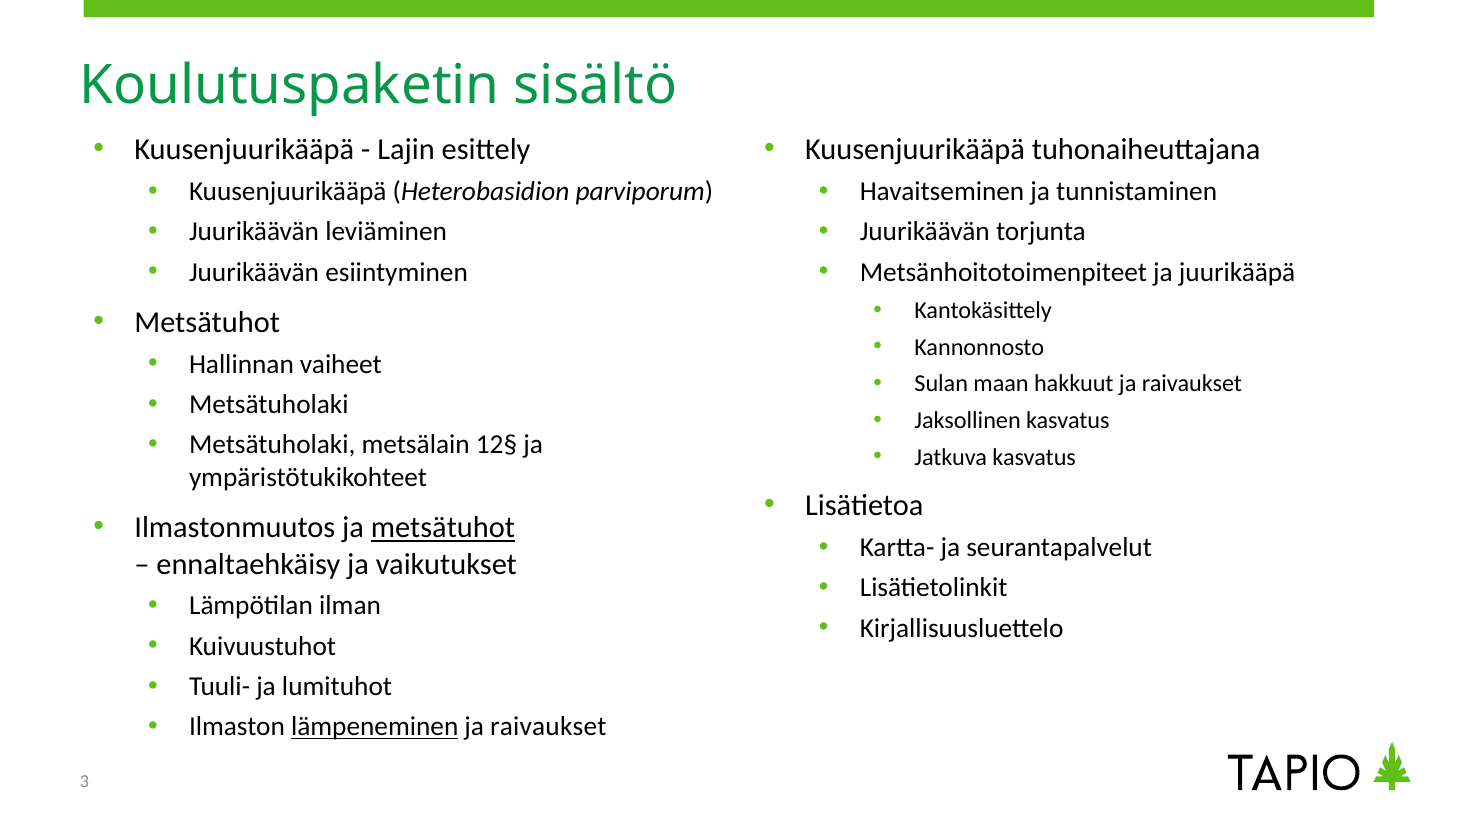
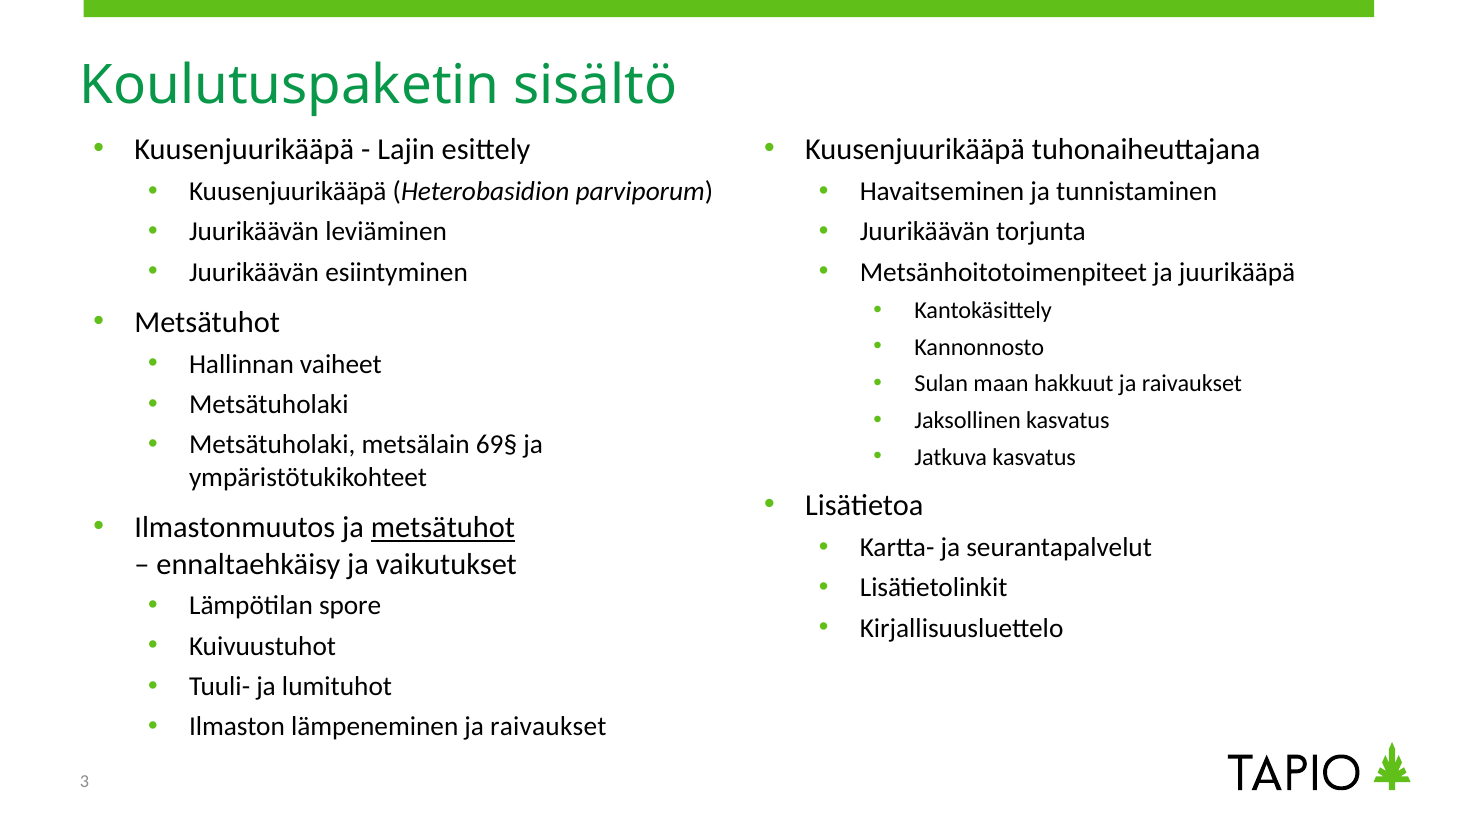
12§: 12§ -> 69§ (497, 445)
ilman: ilman -> spore (350, 606)
lämpeneminen underline: present -> none (375, 727)
